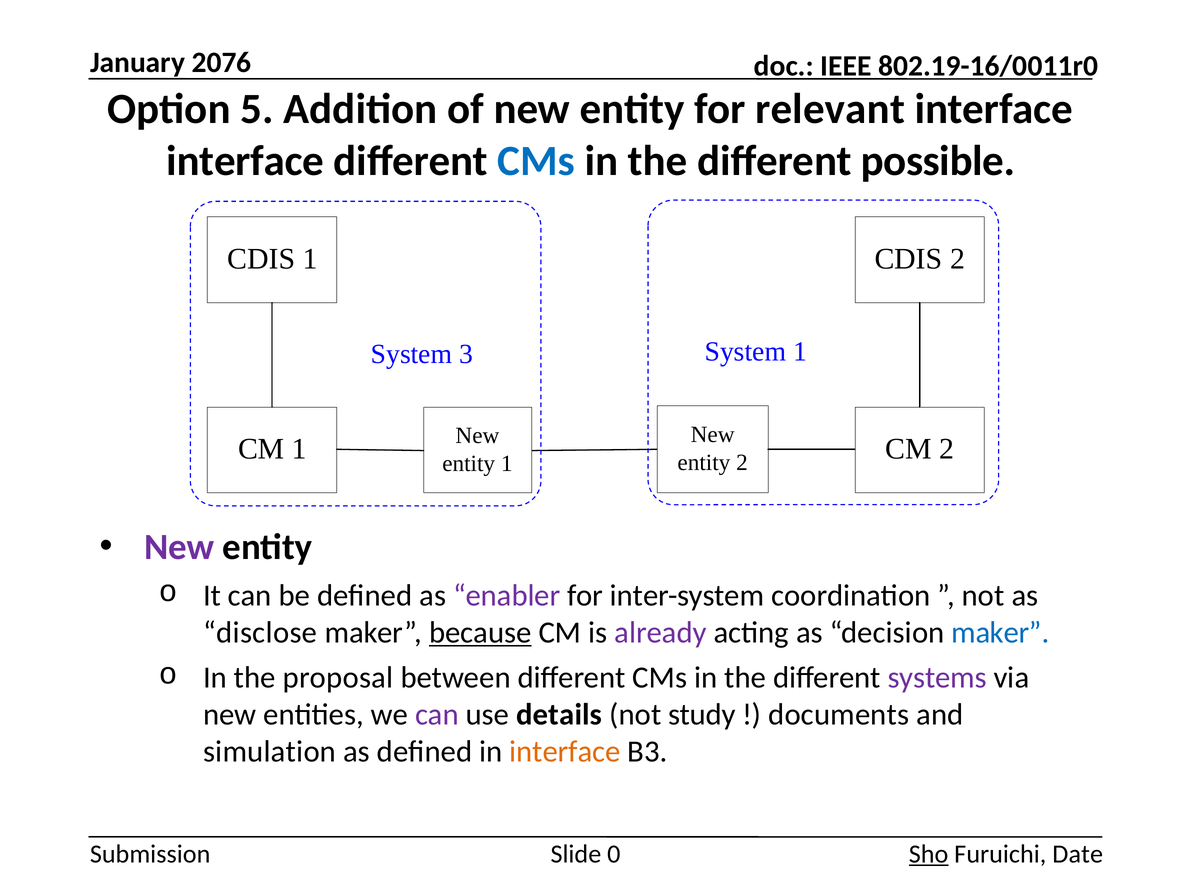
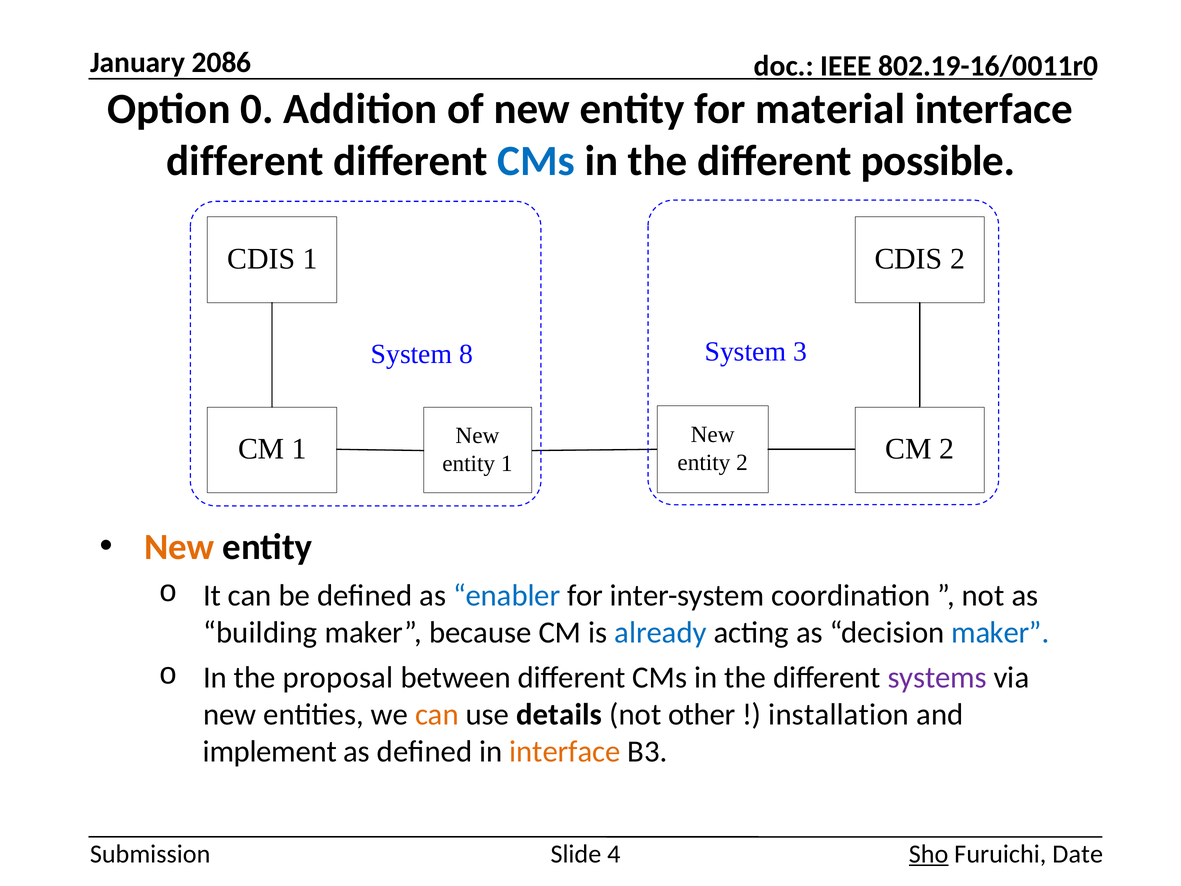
2076: 2076 -> 2086 (222, 63)
5: 5 -> 0 (257, 109)
relevant: relevant -> material (830, 109)
interface: interface -> different (245, 161)
3: 3 -> 8 (466, 354)
System 1: 1 -> 3 (800, 351)
New colour: purple -> orange (179, 547)
enabler colour: purple -> blue (507, 595)
disclose: disclose -> building (260, 632)
because underline: present -> none (480, 632)
already colour: purple -> blue (660, 632)
can colour: purple -> orange (437, 714)
study: study -> other (702, 714)
documents: documents -> installation (839, 714)
simulation: simulation -> implement (270, 751)
0: 0 -> 4 (614, 854)
